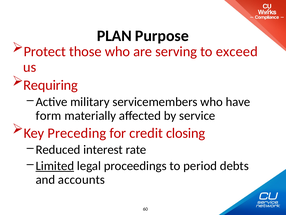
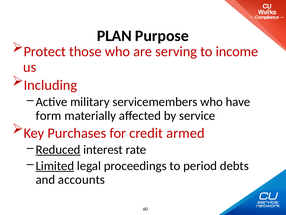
exceed: exceed -> income (237, 52)
Requiring: Requiring -> Including (50, 85)
Preceding: Preceding -> Purchases (77, 133)
closing: closing -> armed (185, 133)
Reduced underline: none -> present (58, 149)
